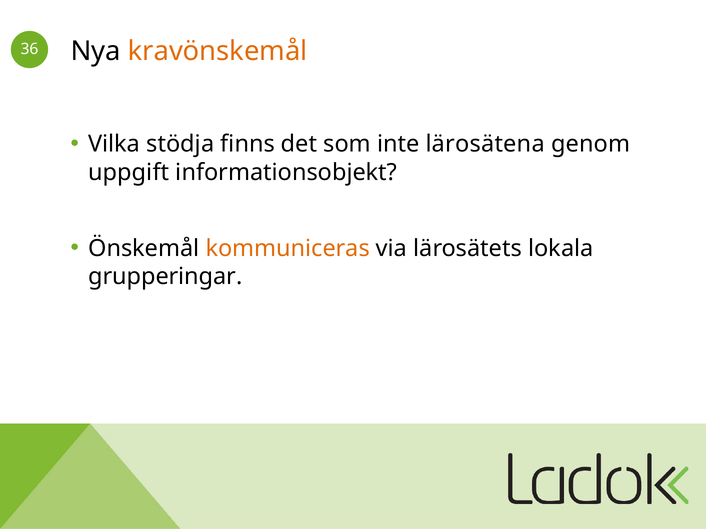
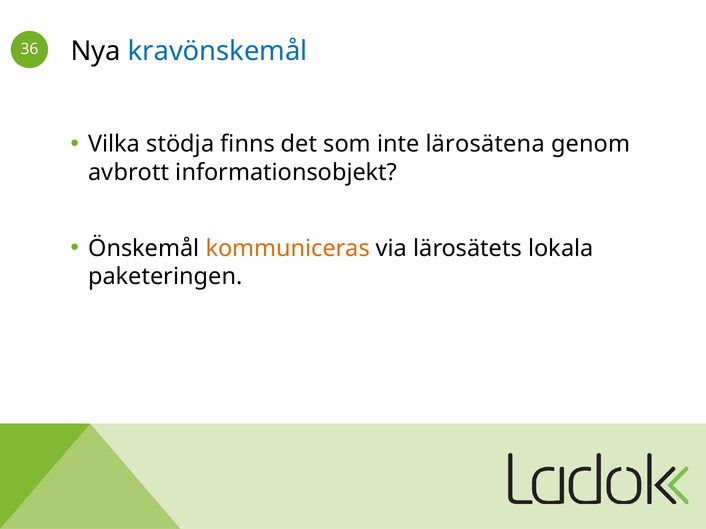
kravönskemål colour: orange -> blue (218, 51)
uppgift: uppgift -> avbrott (129, 173)
grupperingar: grupperingar -> paketeringen (165, 277)
